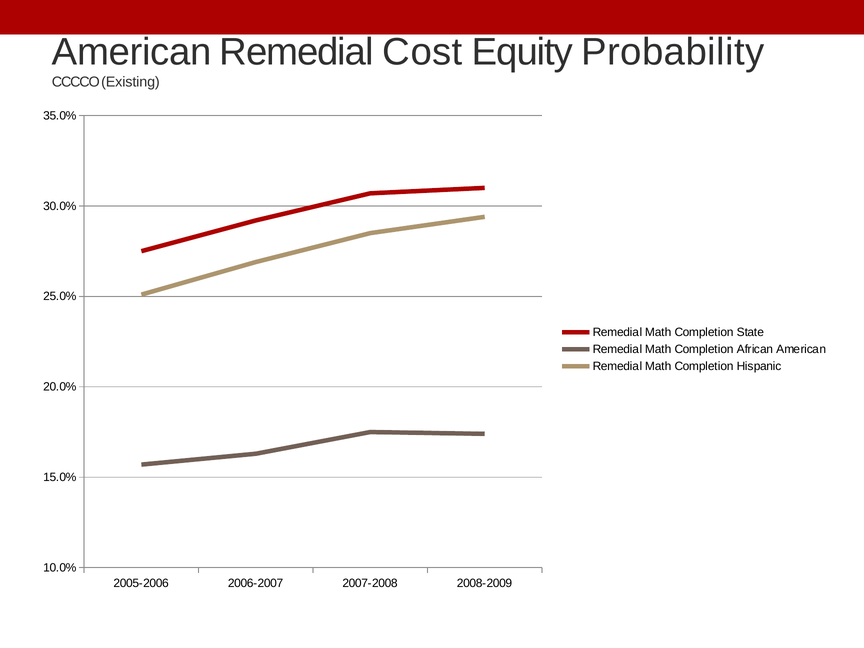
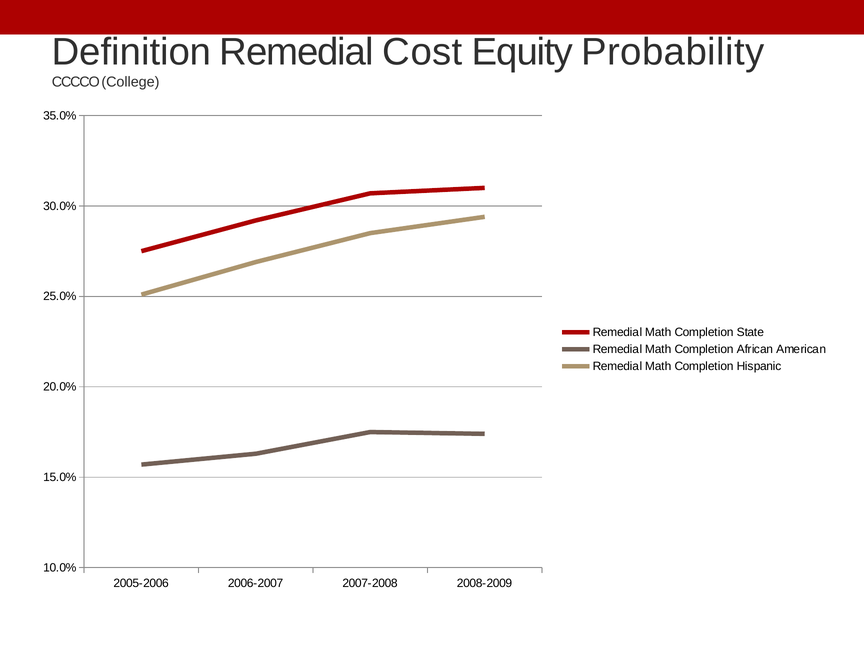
American: American -> Definition (132, 52)
Existing: Existing -> College (130, 82)
